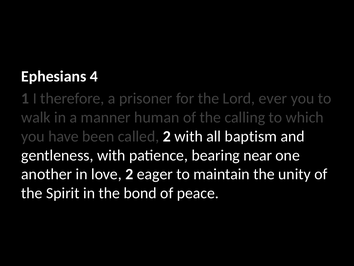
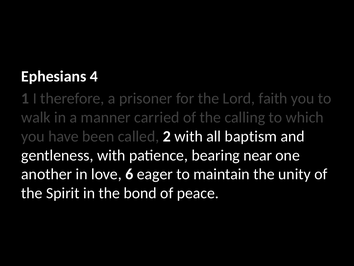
ever: ever -> faith (273, 98)
human: human -> carried (157, 117)
love 2: 2 -> 6 (129, 174)
